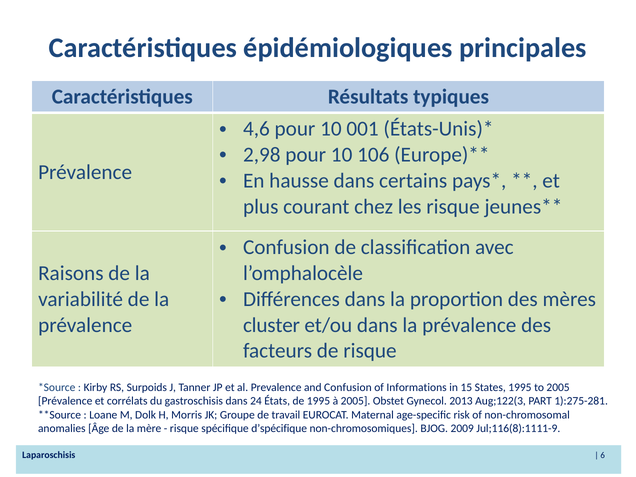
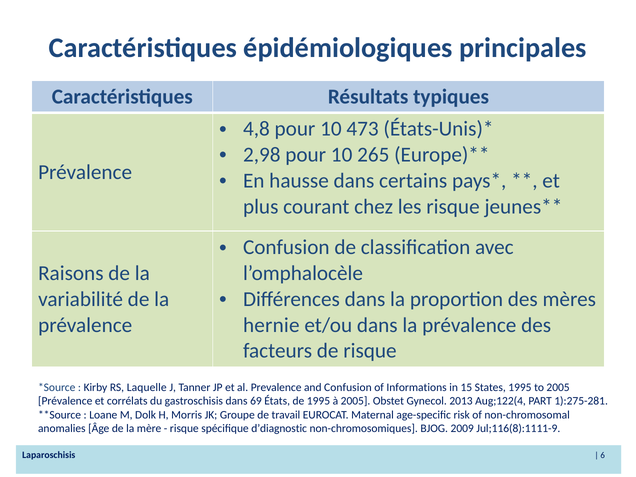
4,6: 4,6 -> 4,8 (256, 129)
001: 001 -> 473 (363, 129)
106: 106 -> 265 (373, 155)
cluster: cluster -> hernie (271, 325)
Surpoids: Surpoids -> Laquelle (147, 387)
24: 24 -> 69 (256, 401)
Aug;122(3: Aug;122(3 -> Aug;122(4 (501, 401)
d’spécifique: d’spécifique -> d’diagnostic (279, 429)
